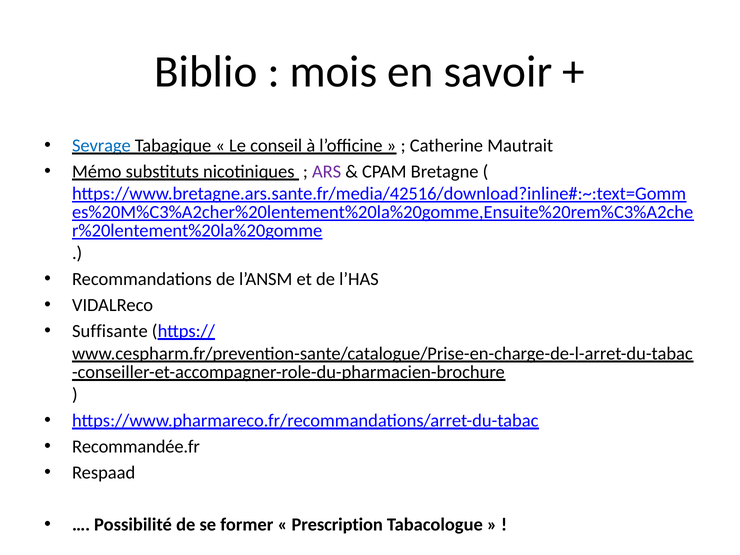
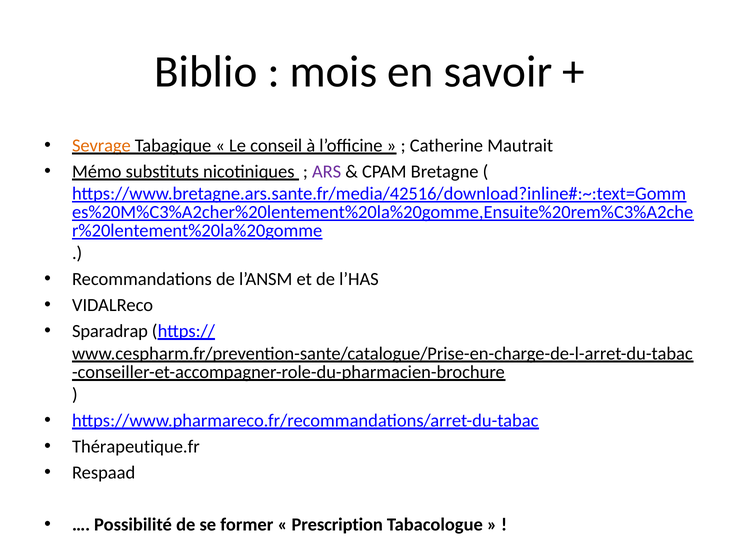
Sevrage colour: blue -> orange (101, 146)
Suffisante: Suffisante -> Sparadrap (110, 331)
Recommandée.fr: Recommandée.fr -> Thérapeutique.fr (136, 447)
